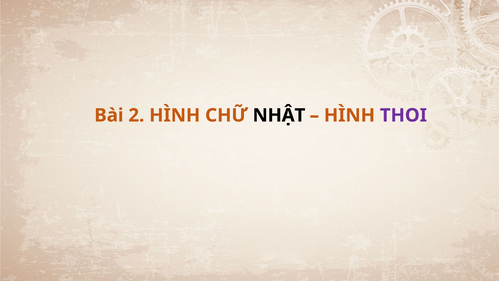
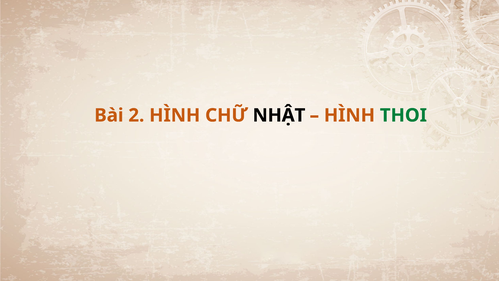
THOI colour: purple -> green (403, 115)
